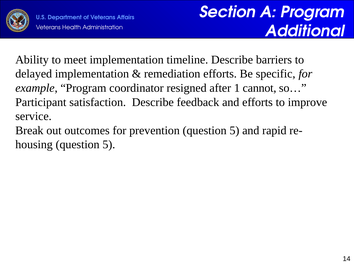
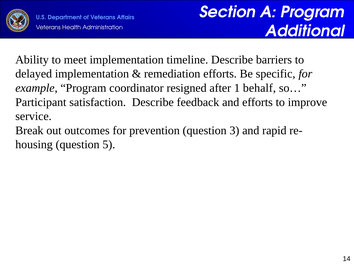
cannot: cannot -> behalf (259, 88)
prevention question 5: 5 -> 3 (234, 131)
